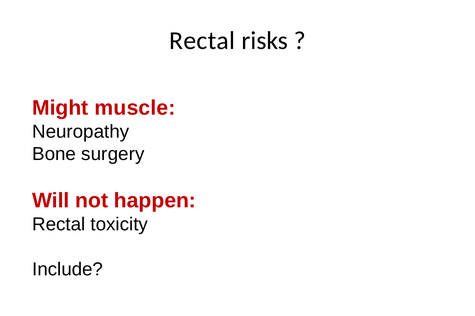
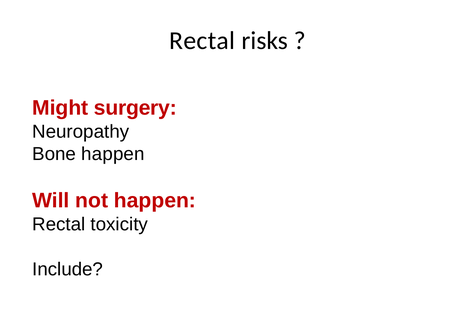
muscle: muscle -> surgery (135, 108)
Bone surgery: surgery -> happen (113, 154)
